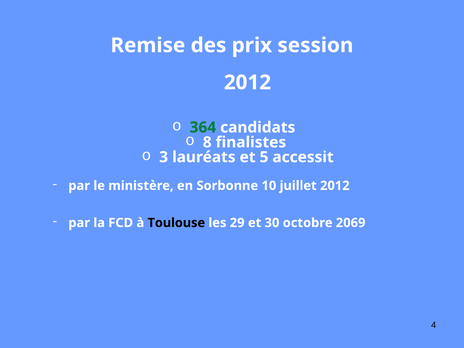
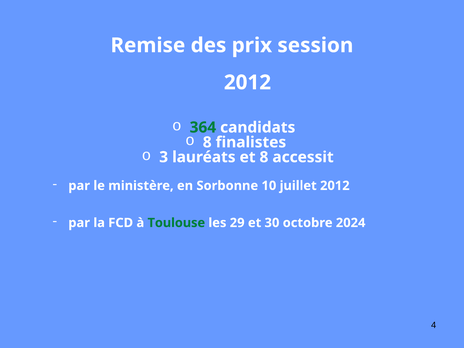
et 5: 5 -> 8 (264, 157)
Toulouse colour: black -> green (176, 223)
2069: 2069 -> 2024 (351, 223)
